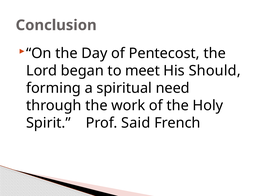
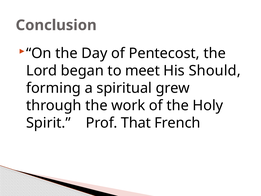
need: need -> grew (173, 88)
Said: Said -> That (136, 123)
